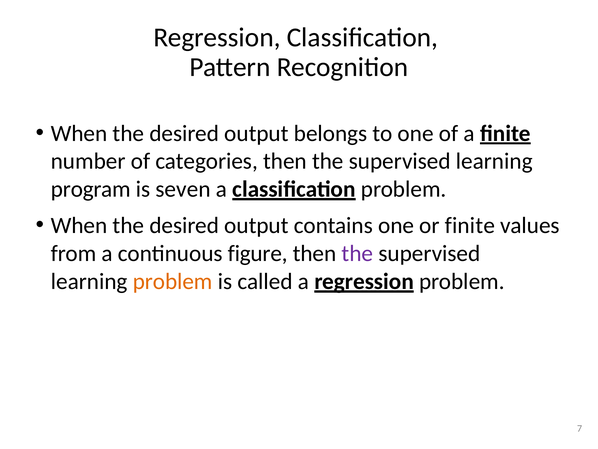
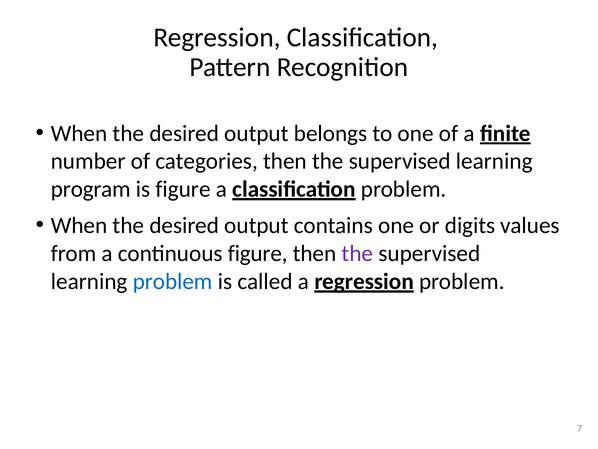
is seven: seven -> figure (183, 189)
or finite: finite -> digits (470, 225)
problem colour: orange -> blue (173, 281)
